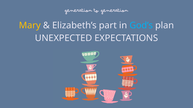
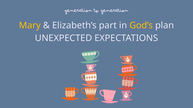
God’s colour: light blue -> yellow (141, 25)
